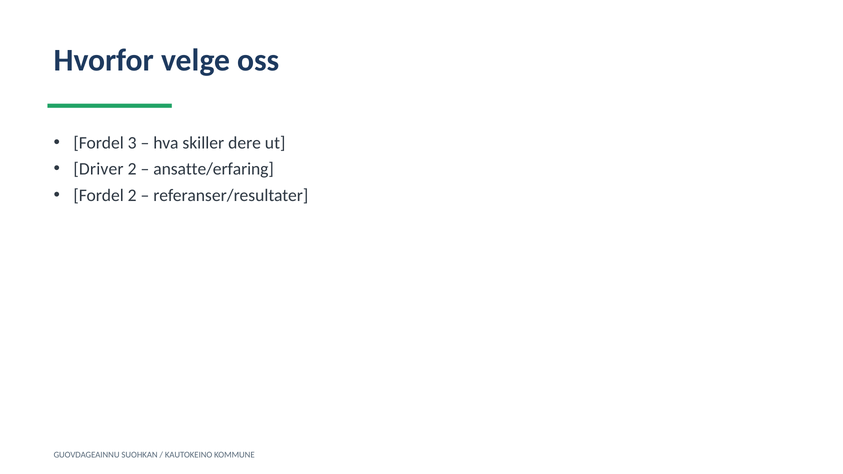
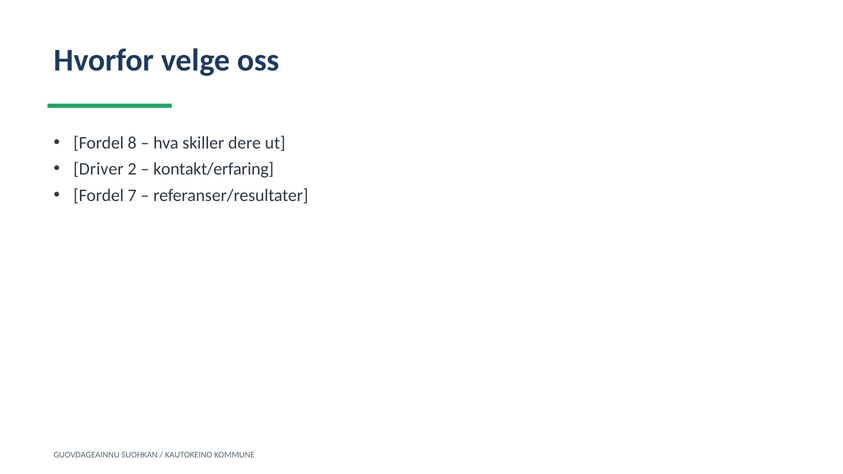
3: 3 -> 8 (132, 143)
ansatte/erfaring: ansatte/erfaring -> kontakt/erfaring (214, 169)
Fordel 2: 2 -> 7 (132, 195)
